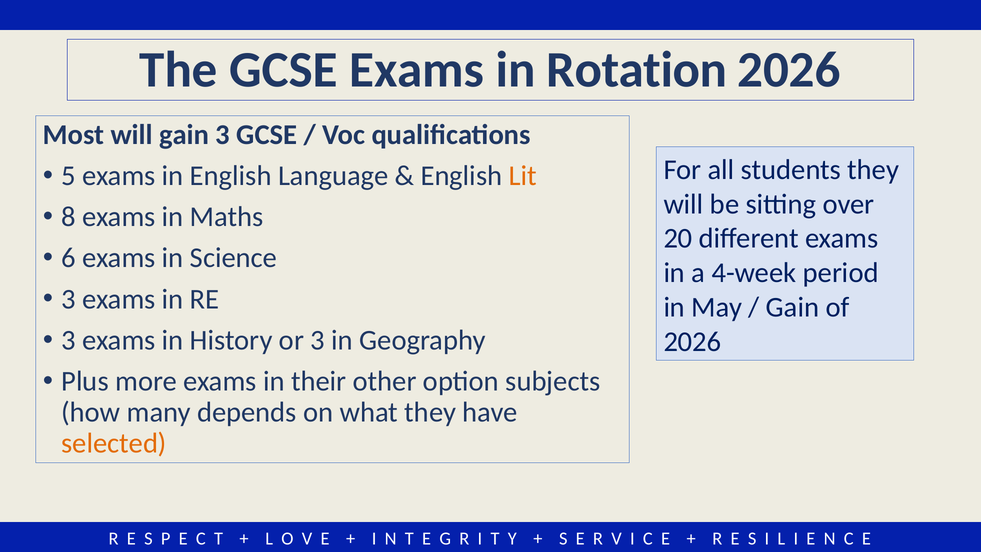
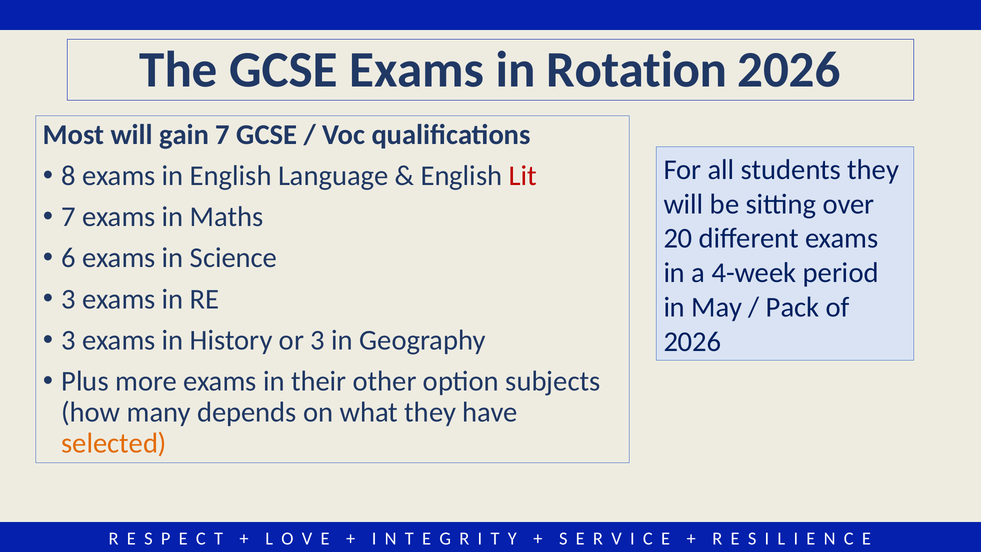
gain 3: 3 -> 7 (223, 135)
5: 5 -> 8 (69, 176)
Lit colour: orange -> red (523, 176)
8: 8 -> 7 (69, 217)
Gain: Gain -> Pack (793, 307)
